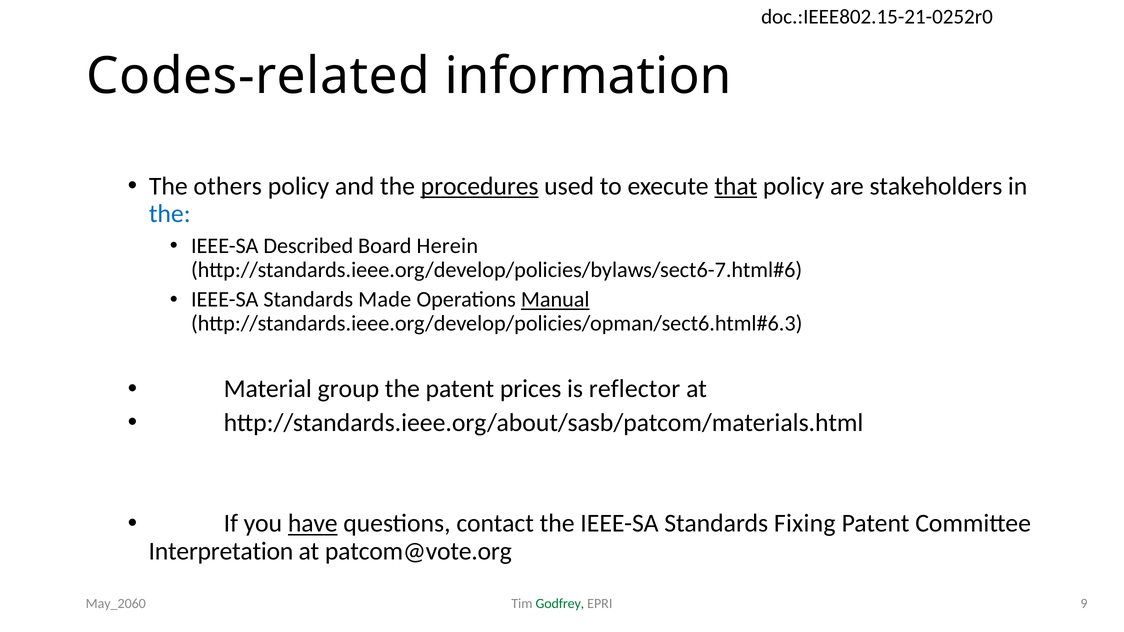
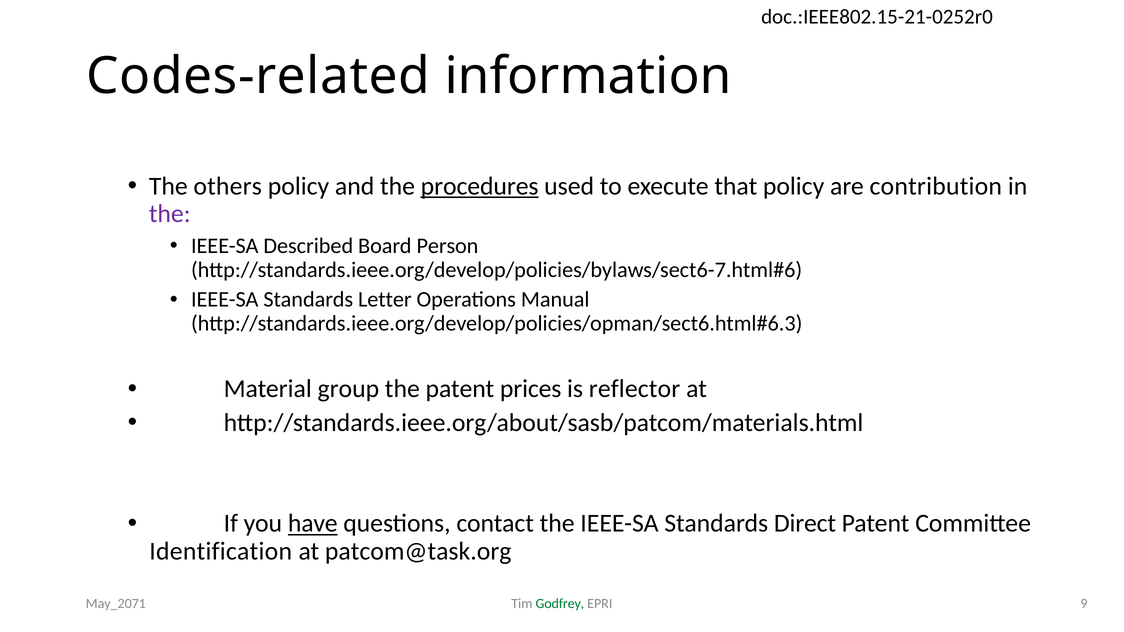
that underline: present -> none (736, 186)
stakeholders: stakeholders -> contribution (936, 186)
the colour: blue -> purple (170, 214)
Herein: Herein -> Person (447, 246)
Made: Made -> Letter (385, 300)
Manual underline: present -> none (555, 300)
Fixing: Fixing -> Direct (805, 524)
Interpretation: Interpretation -> Identification (221, 551)
patcom@vote.org: patcom@vote.org -> patcom@task.org (418, 551)
May_2060: May_2060 -> May_2071 (116, 604)
